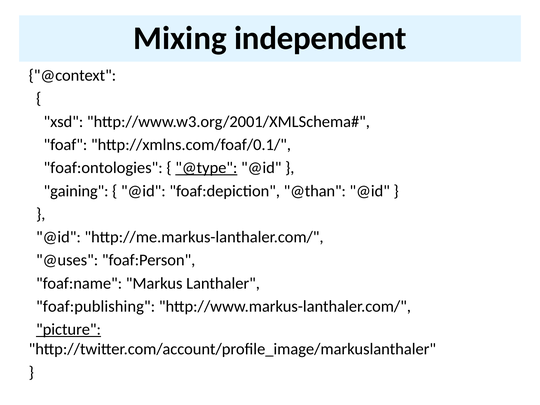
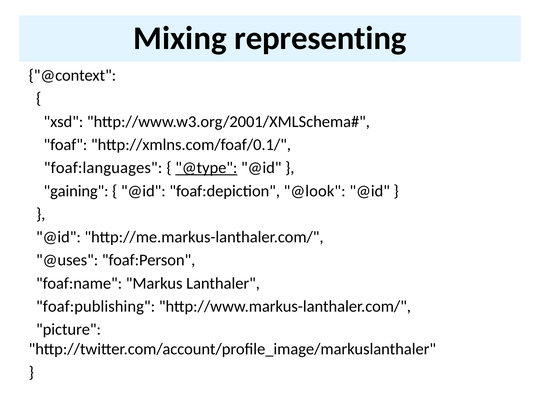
independent: independent -> representing (320, 38)
foaf:ontologies: foaf:ontologies -> foaf:languages (103, 168)
@than: @than -> @look (315, 191)
picture underline: present -> none (69, 329)
